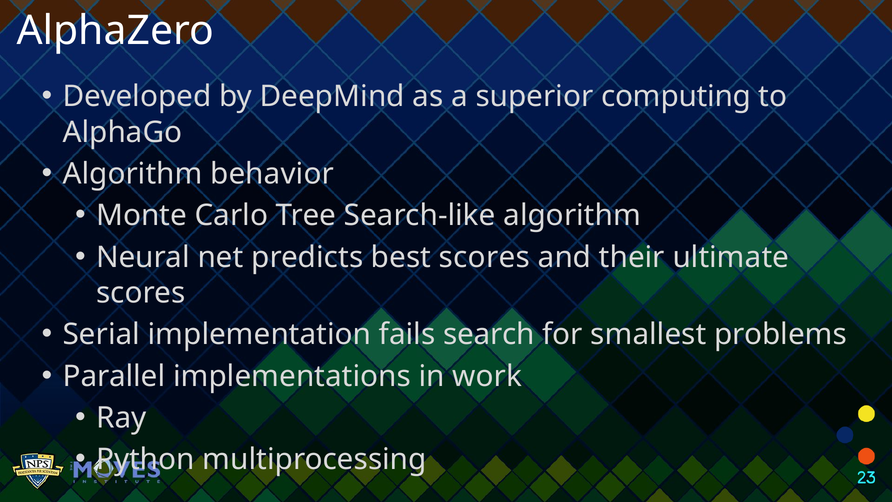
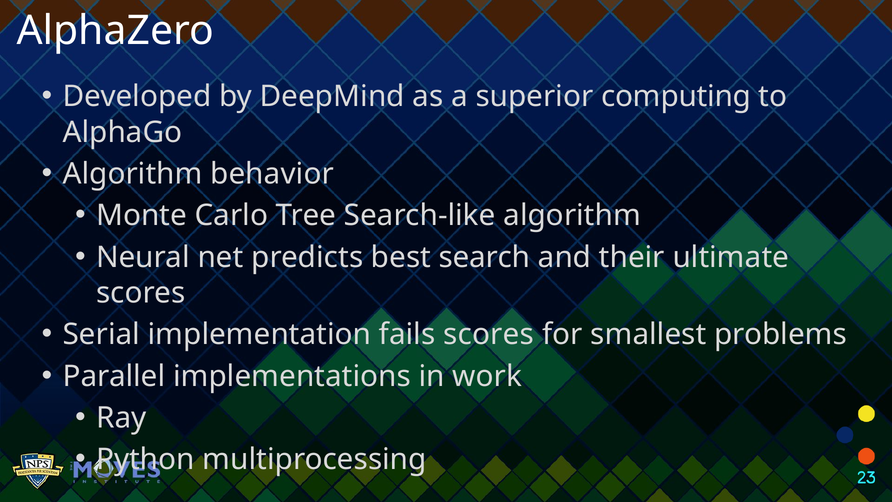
best scores: scores -> search (485, 257)
fails search: search -> scores (489, 335)
